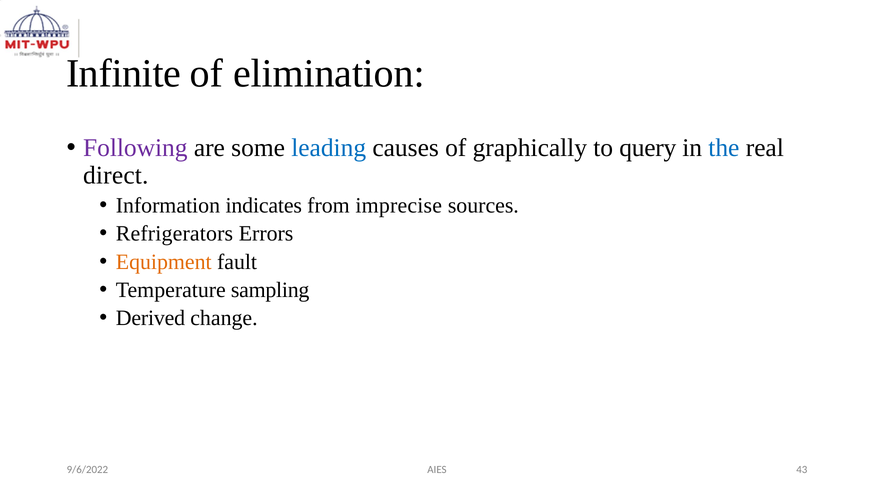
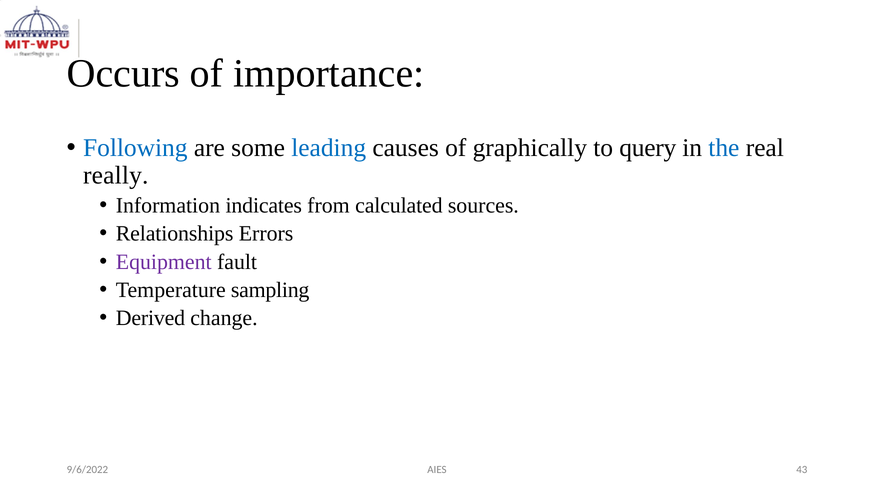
Infinite: Infinite -> Occurs (123, 73)
elimination: elimination -> importance (329, 73)
Following colour: purple -> blue (135, 148)
direct: direct -> really (116, 175)
imprecise: imprecise -> calculated (399, 205)
Refrigerators: Refrigerators -> Relationships (175, 233)
Equipment colour: orange -> purple (164, 262)
